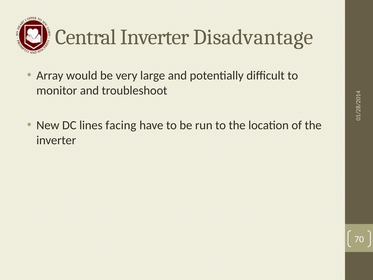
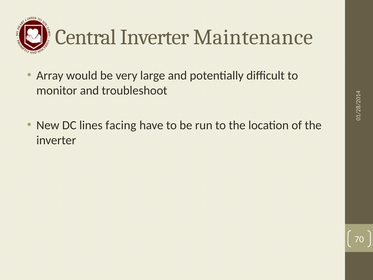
Disadvantage: Disadvantage -> Maintenance (253, 37)
